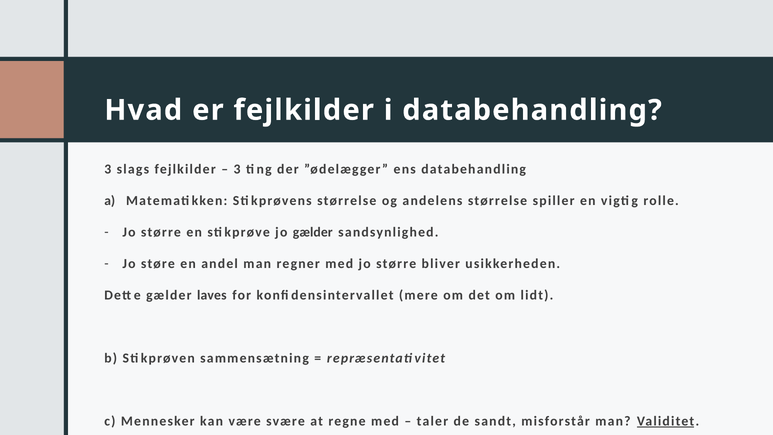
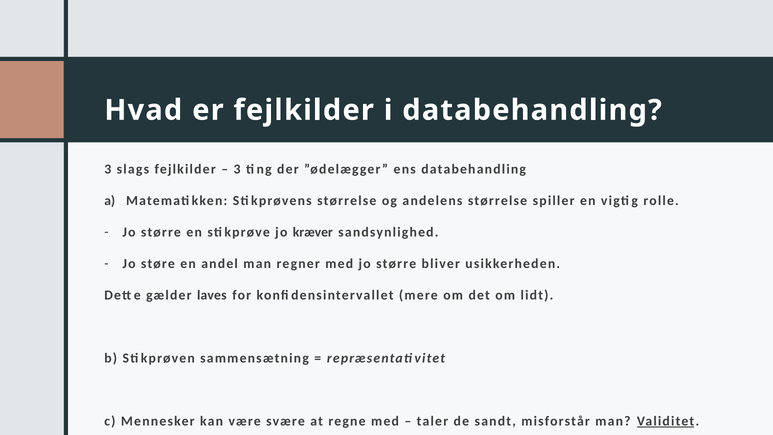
jo gælder: gælder -> kræver (313, 232)
